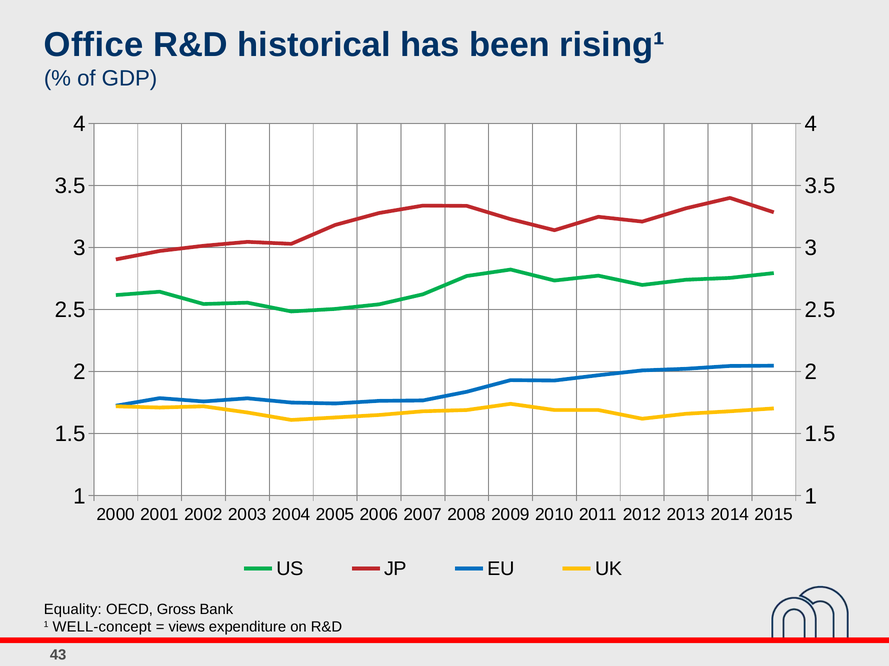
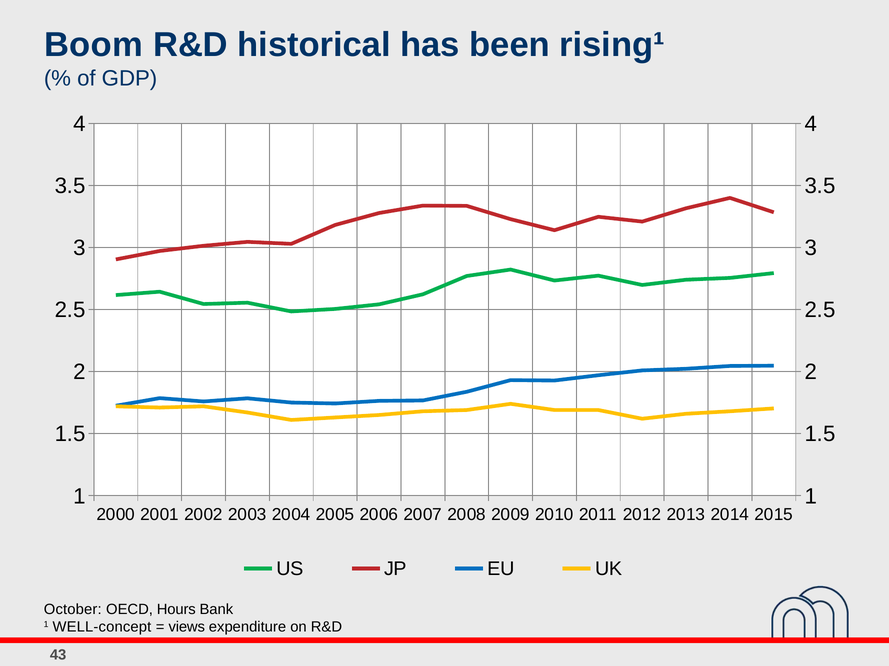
Office: Office -> Boom (94, 45)
Equality: Equality -> October (73, 610)
Gross: Gross -> Hours (176, 610)
